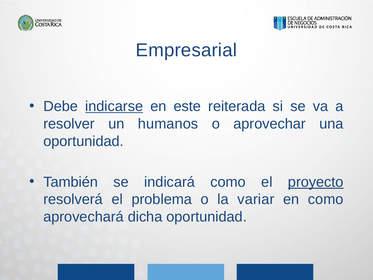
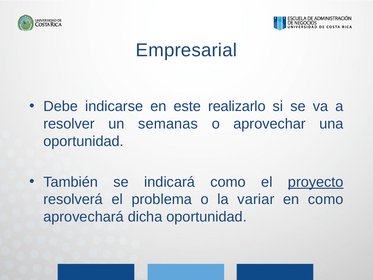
indicarse underline: present -> none (114, 106)
reiterada: reiterada -> realizarlo (237, 106)
humanos: humanos -> semanas (168, 124)
